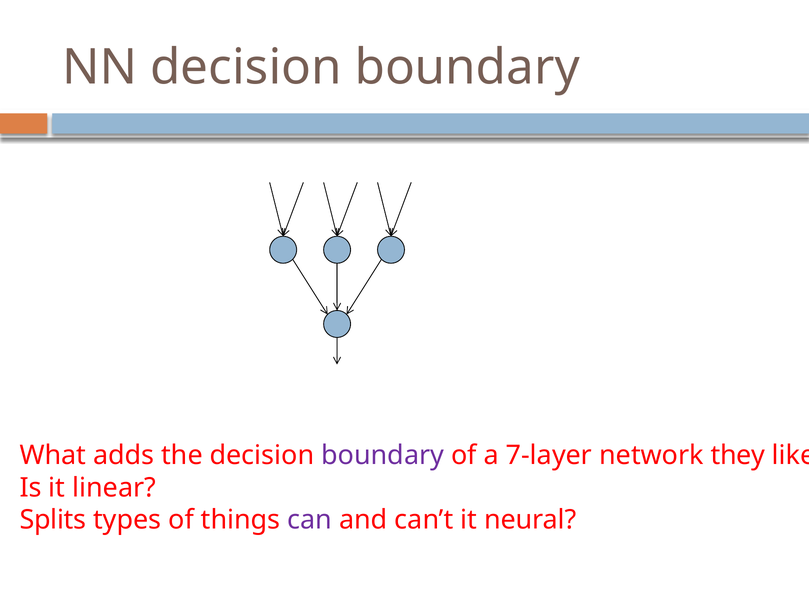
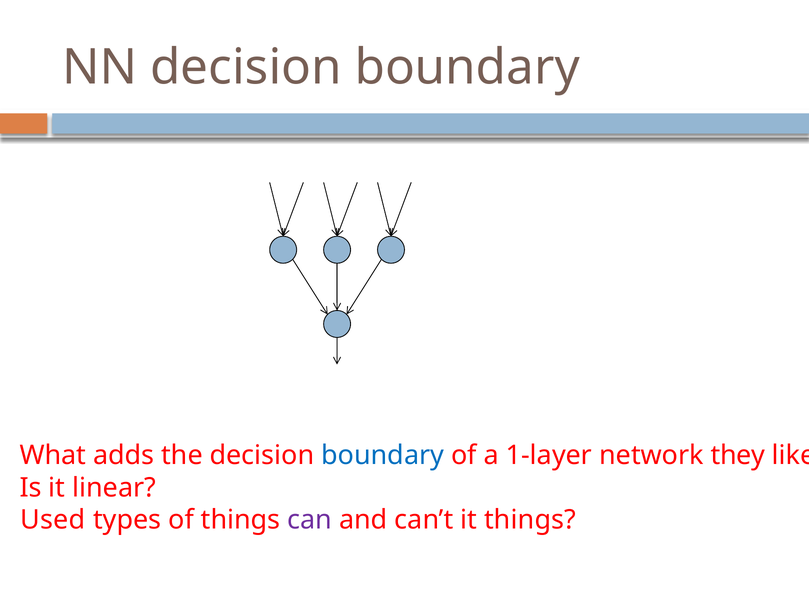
boundary colour: purple -> blue (383, 455)
7-layer: 7-layer -> 1-layer (549, 455)
Splits: Splits -> Used (53, 520)
it neural: neural -> things (530, 520)
